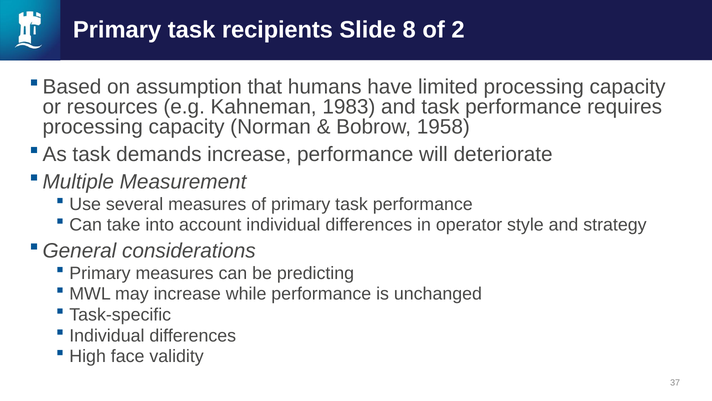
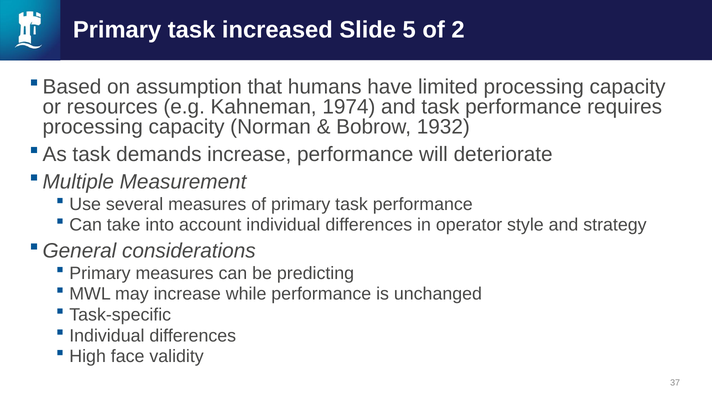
recipients: recipients -> increased (277, 30)
8: 8 -> 5 (409, 30)
1983: 1983 -> 1974 (349, 107)
1958: 1958 -> 1932 (443, 127)
